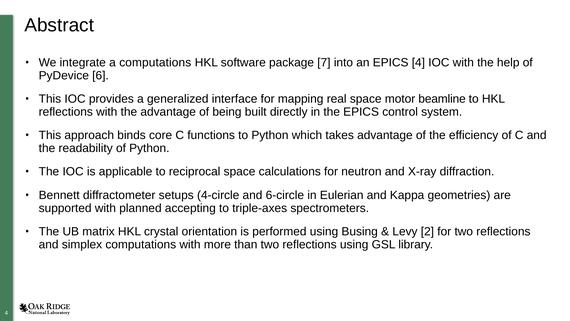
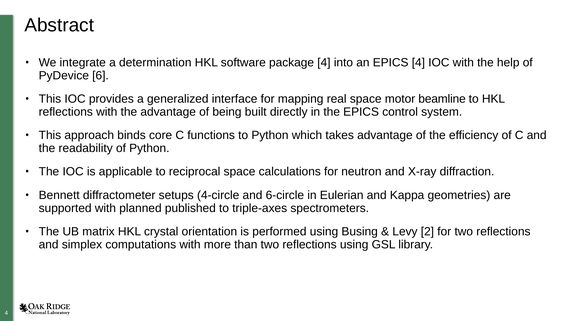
a computations: computations -> determination (155, 63)
package 7: 7 -> 4 (324, 63)
accepting: accepting -> published (190, 208)
